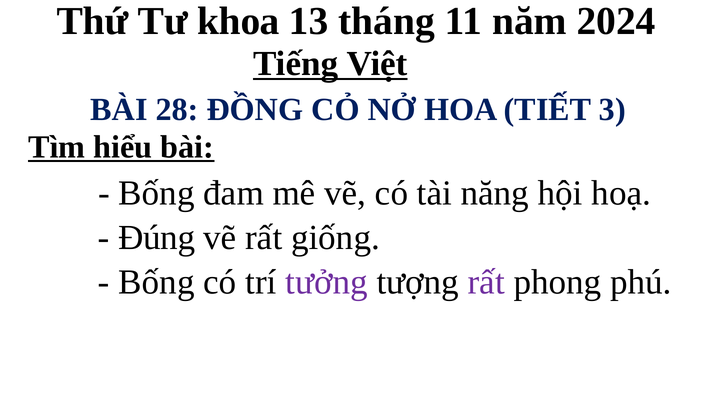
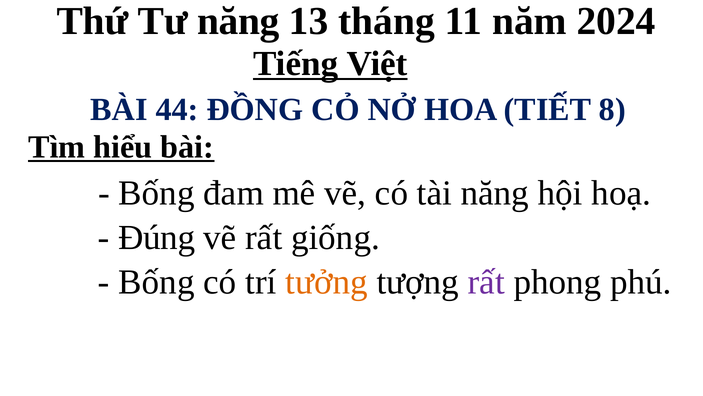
Tư khoa: khoa -> năng (239, 21)
28: 28 -> 44 (177, 109)
3: 3 -> 8 (612, 109)
tưởng colour: purple -> orange (326, 282)
